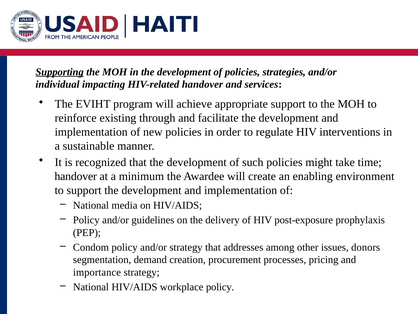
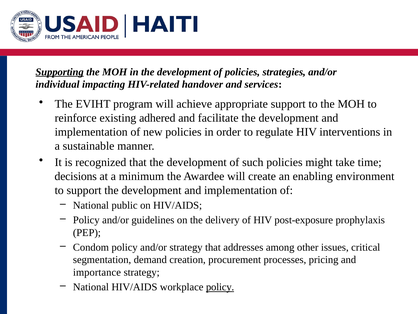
through: through -> adhered (157, 118)
handover: handover -> decisions (76, 176)
media: media -> public (125, 205)
donors: donors -> critical (366, 247)
policy underline: none -> present (220, 287)
